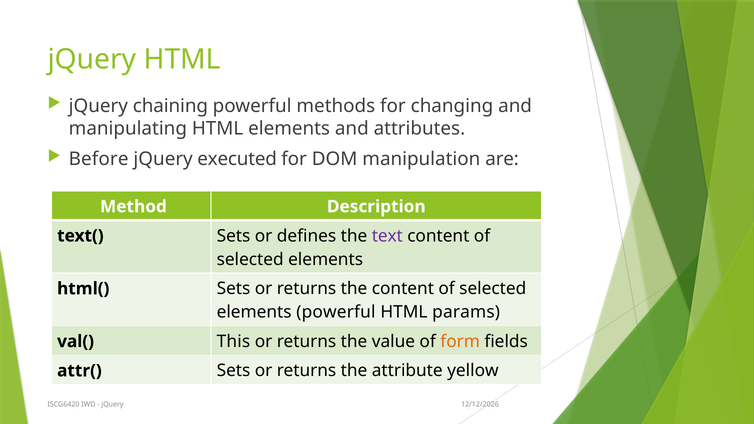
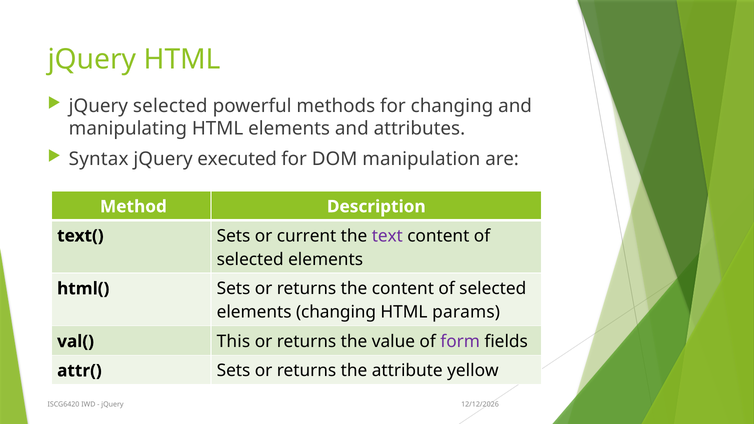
jQuery chaining: chaining -> selected (170, 106)
Before: Before -> Syntax (99, 159)
defines: defines -> current (307, 236)
elements powerful: powerful -> changing (336, 312)
form colour: orange -> purple (460, 342)
